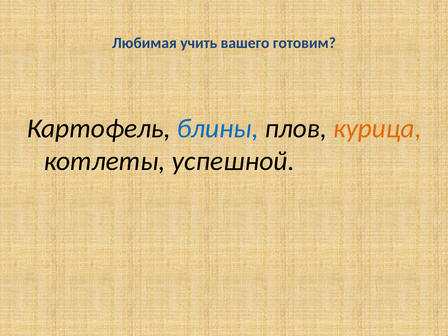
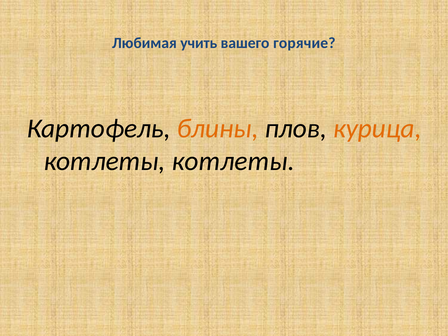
готовим: готовим -> горячие (304, 43)
блины colour: blue -> orange (218, 128)
котлеты успешной: успешной -> котлеты (233, 161)
